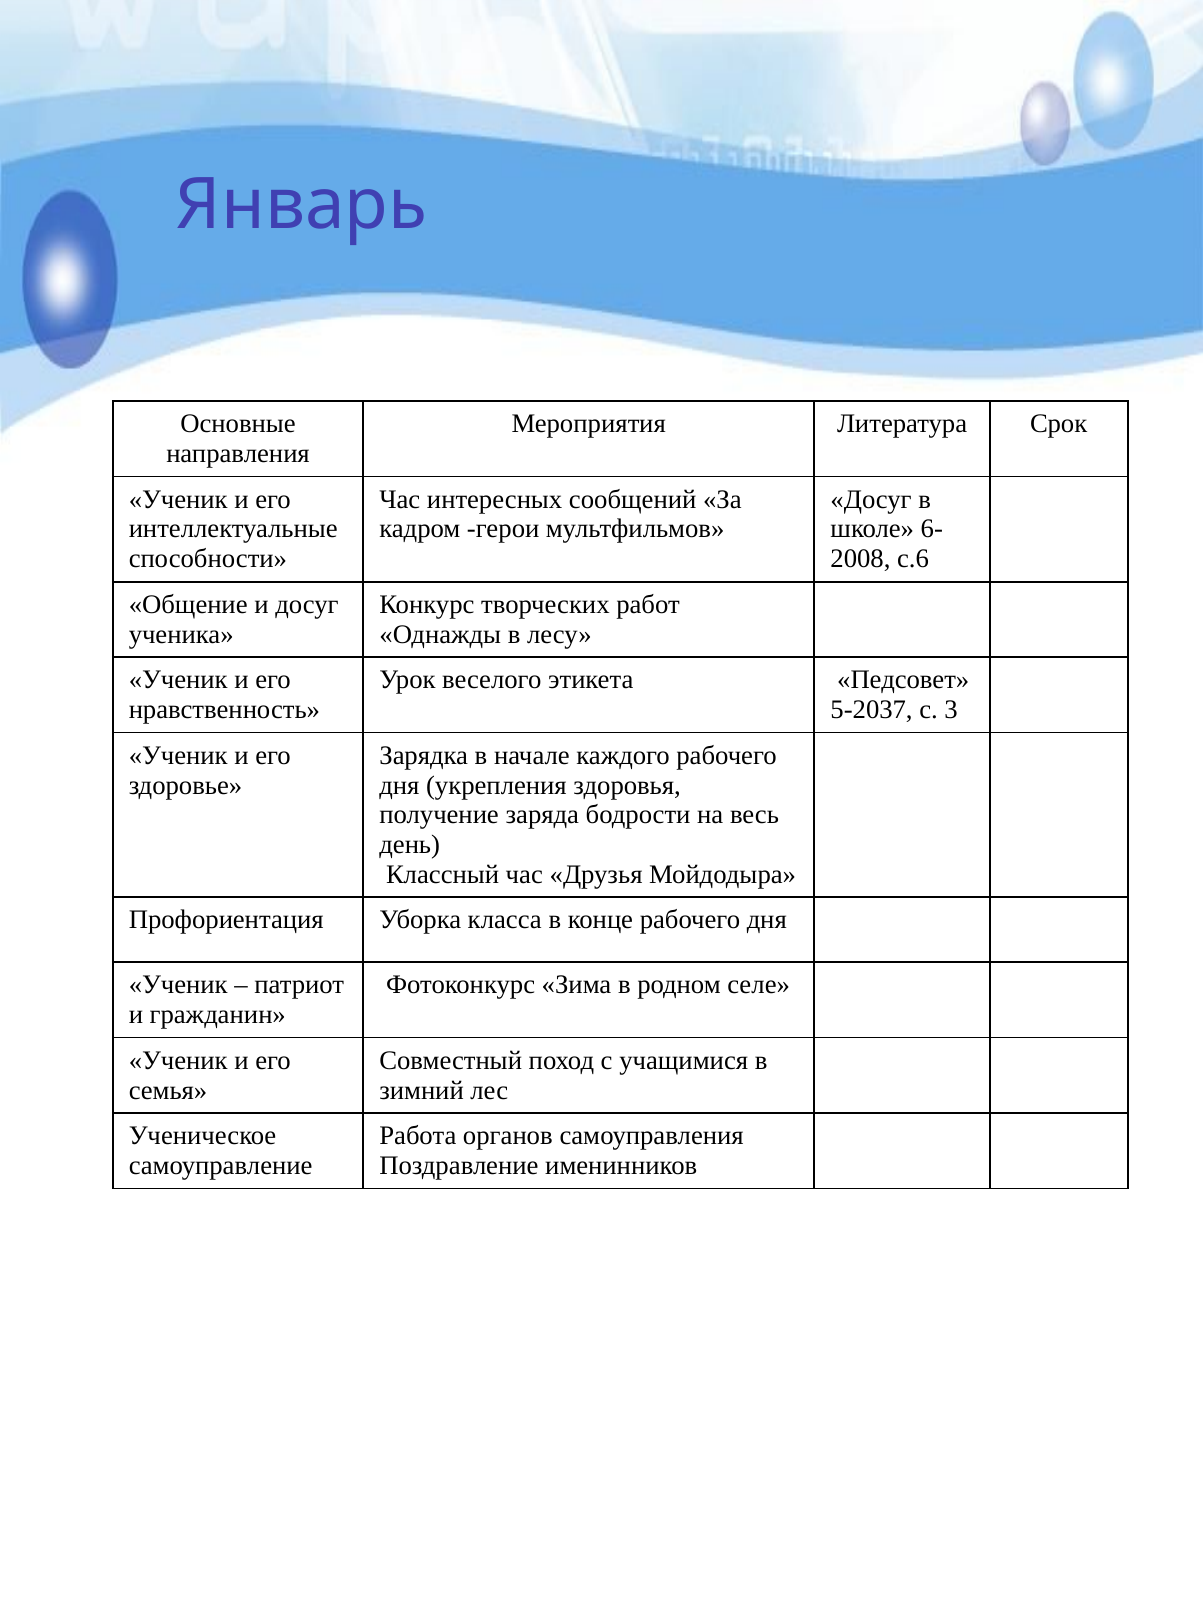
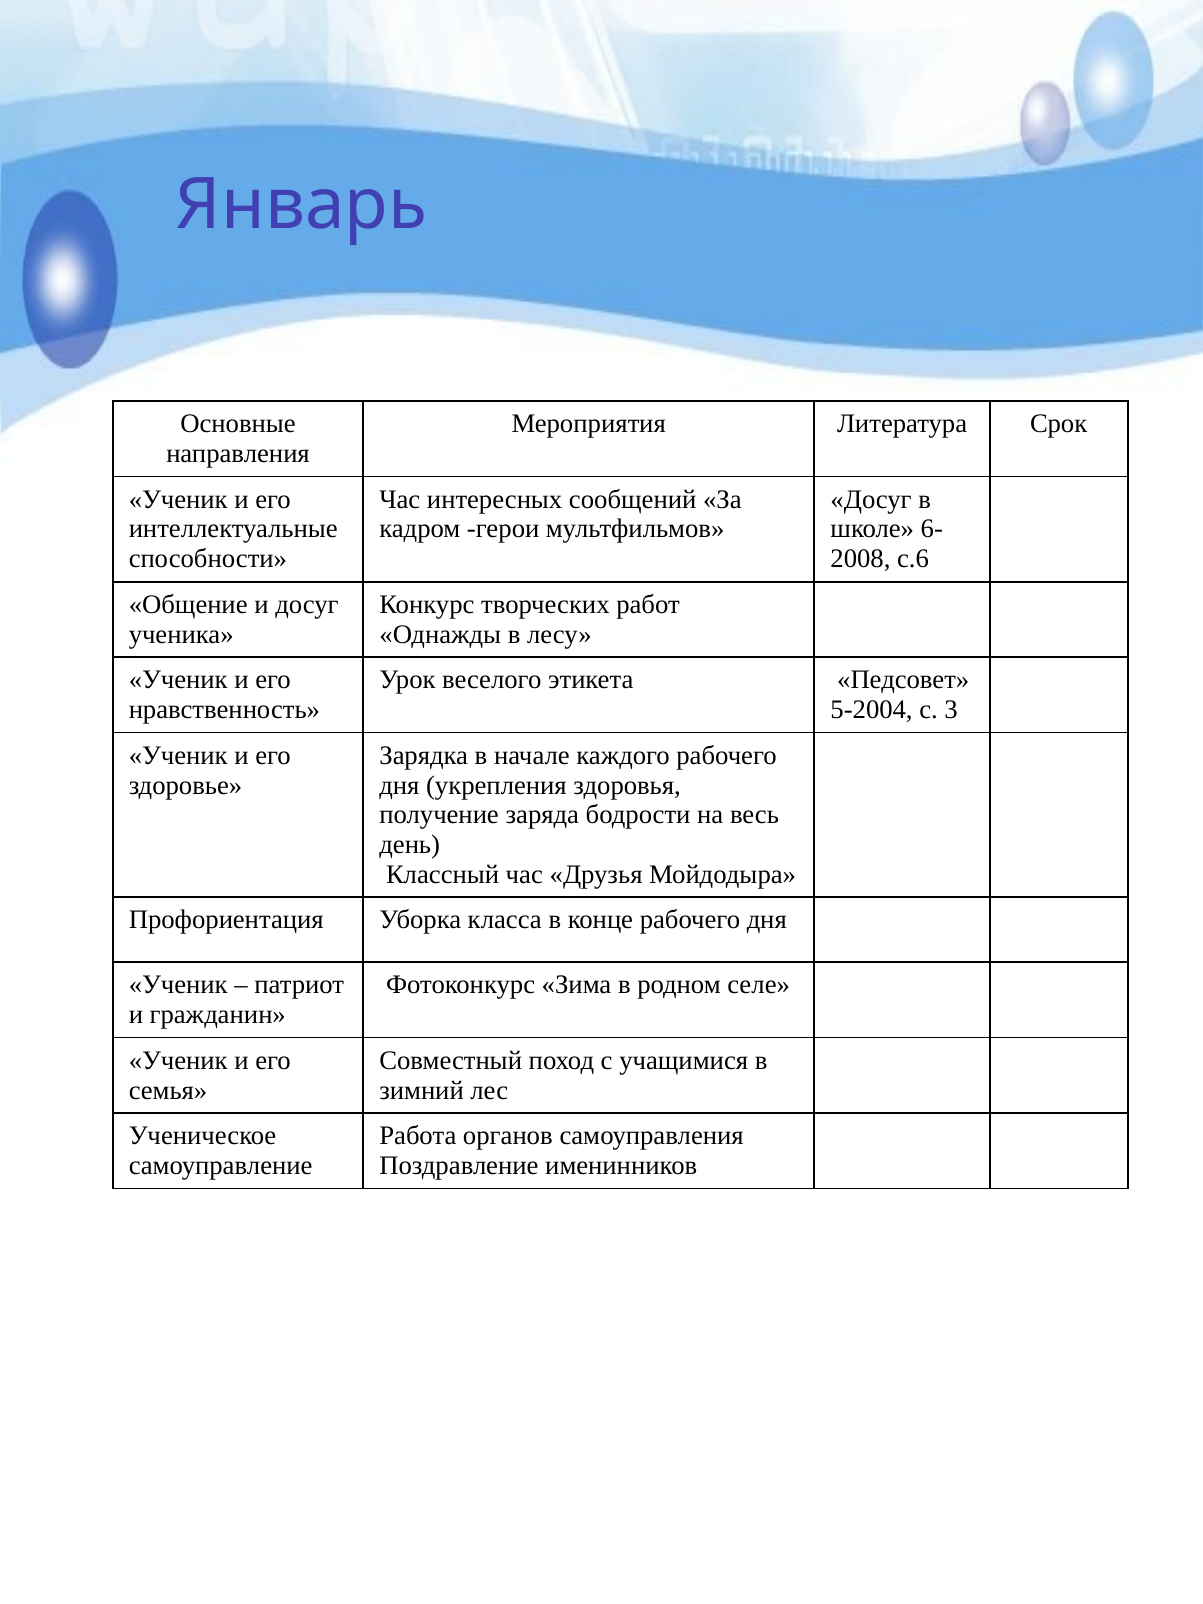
5-2037: 5-2037 -> 5-2004 (872, 710)
